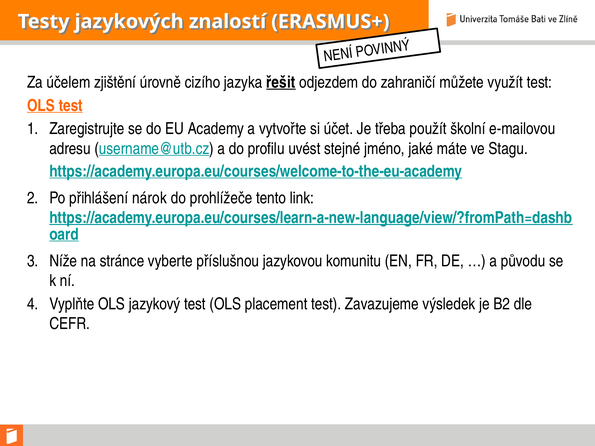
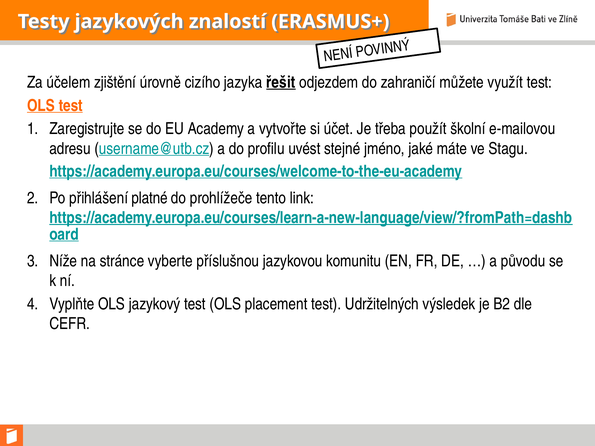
nárok: nárok -> platné (150, 198)
Zavazujeme: Zavazujeme -> Udržitelných (382, 304)
